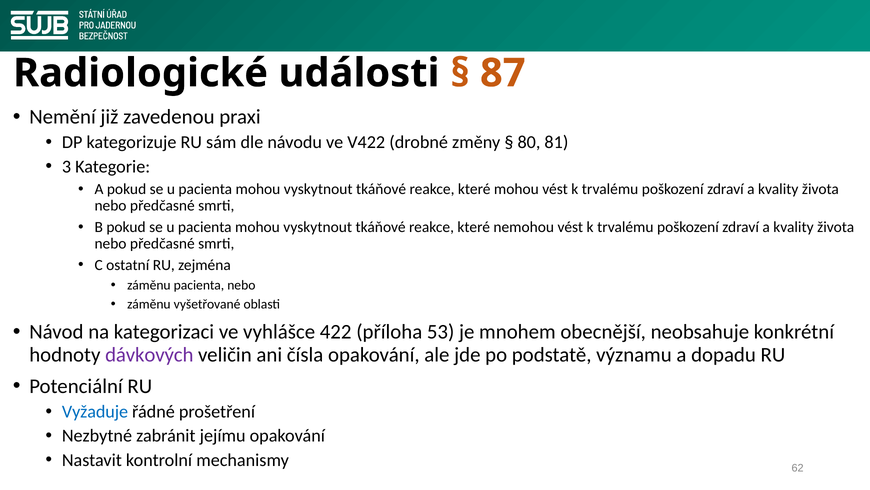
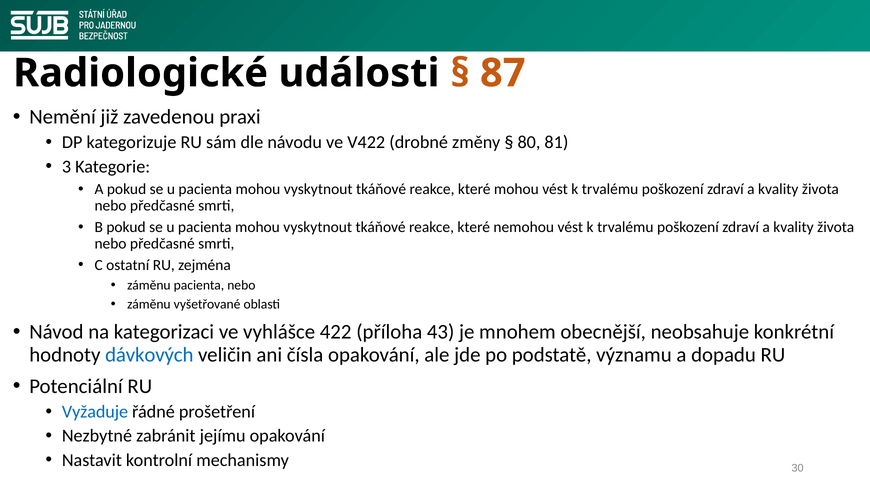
53: 53 -> 43 (441, 332)
dávkových colour: purple -> blue (149, 354)
62: 62 -> 30 (798, 467)
